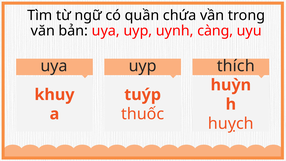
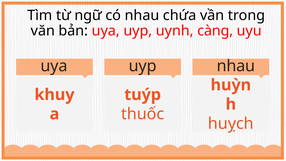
có quần: quần -> nhau (142, 15)
thích: thích -> nhau (236, 66)
